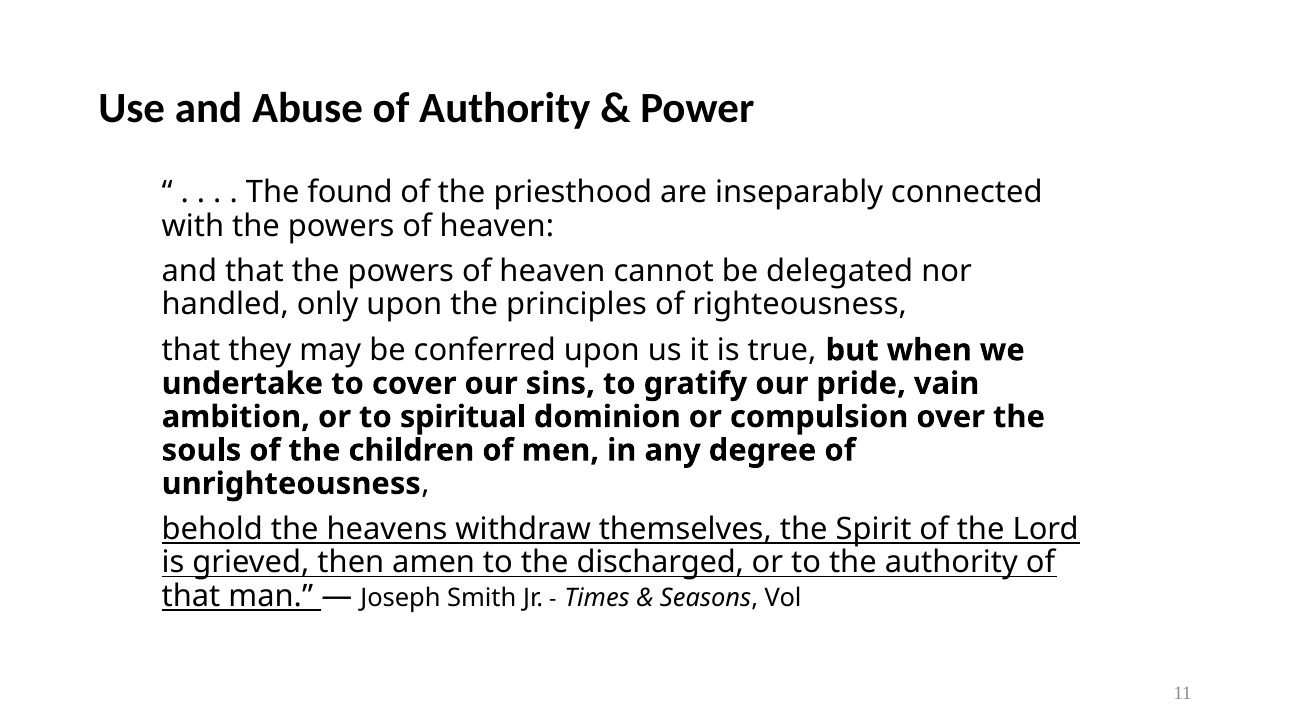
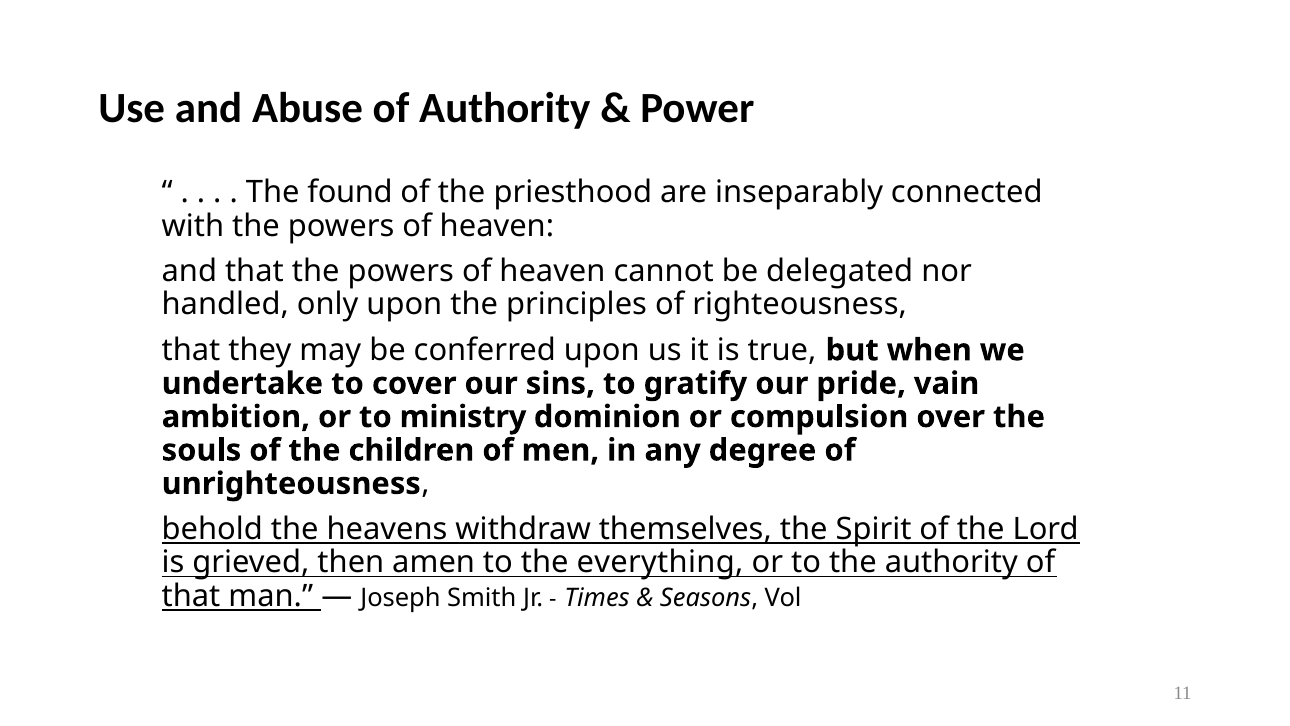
spiritual: spiritual -> ministry (463, 417)
discharged: discharged -> everything (660, 562)
